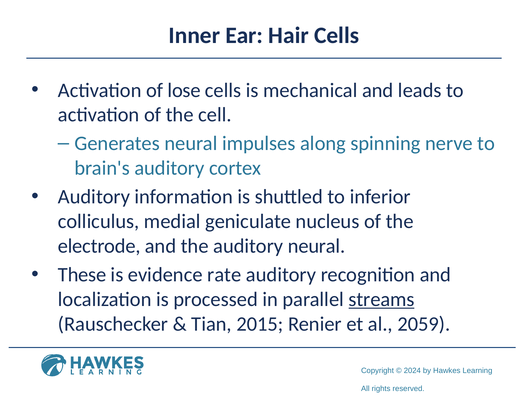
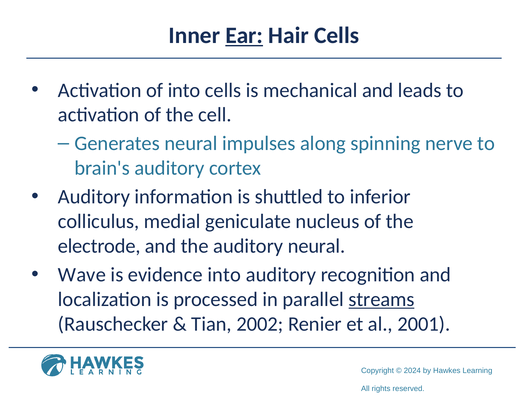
Ear underline: none -> present (244, 35)
of lose: lose -> into (184, 90)
These: These -> Wave (82, 275)
evidence rate: rate -> into (224, 275)
2015: 2015 -> 2002 (260, 324)
2059: 2059 -> 2001 (424, 324)
